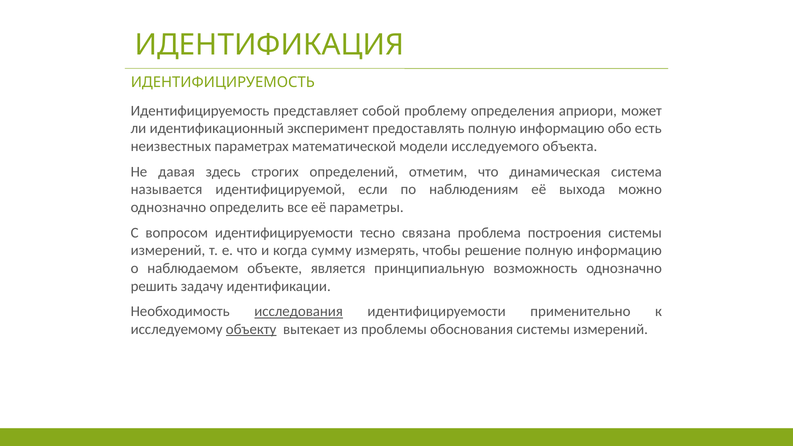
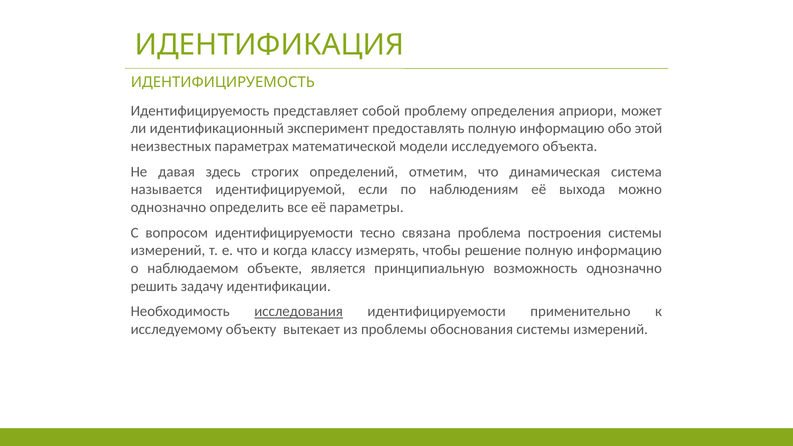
есть: есть -> этой (648, 129)
сумму: сумму -> классу (332, 250)
объекту underline: present -> none (251, 329)
